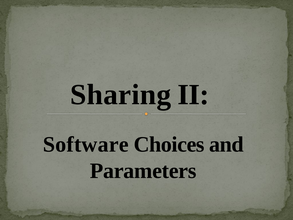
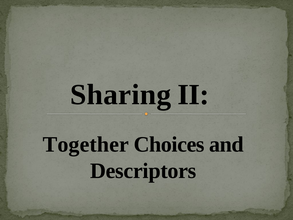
Software: Software -> Together (86, 144)
Parameters: Parameters -> Descriptors (143, 171)
